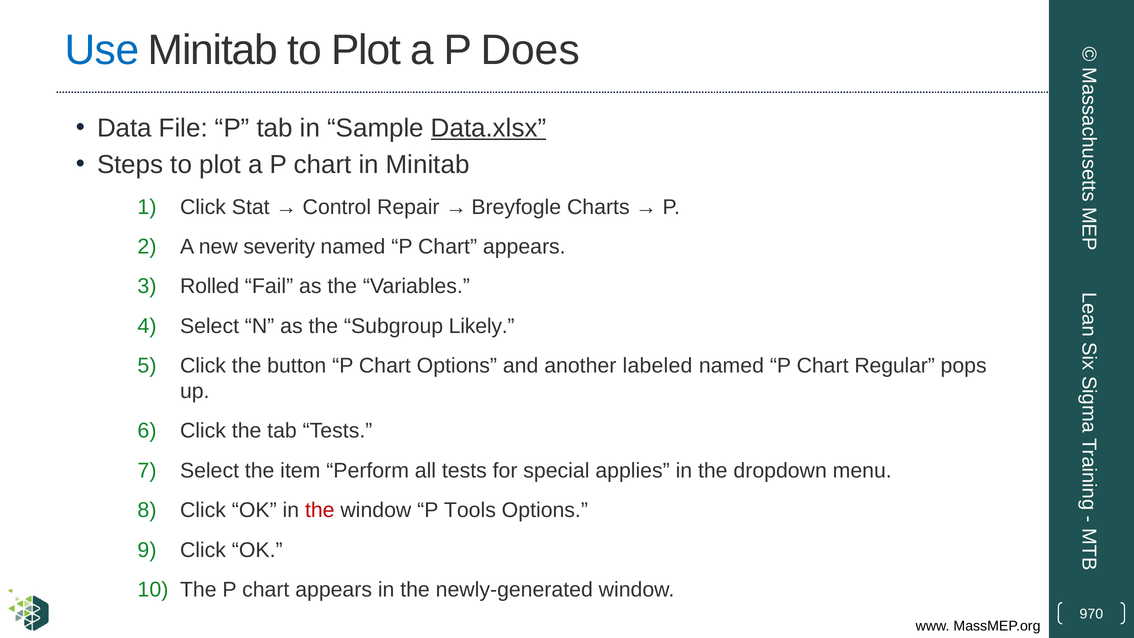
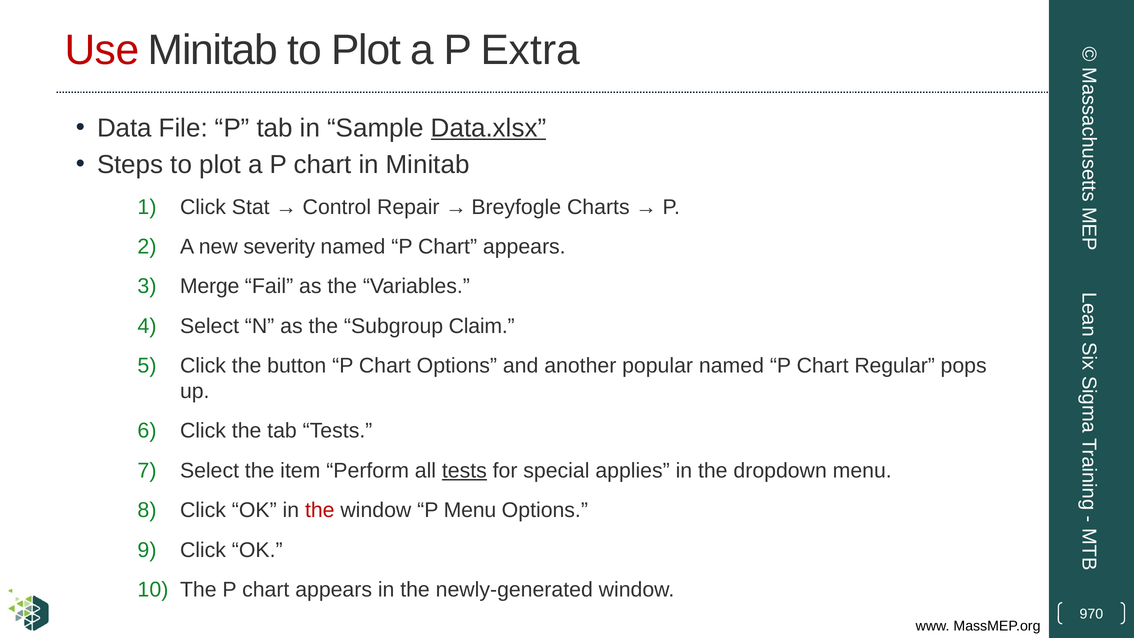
Use colour: blue -> red (102, 50)
Does: Does -> Extra (530, 50)
Rolled: Rolled -> Merge (210, 286)
Likely: Likely -> Claim (482, 326)
labeled: labeled -> popular (658, 366)
tests underline: none -> present (464, 471)
P Tools: Tools -> Menu (470, 510)
